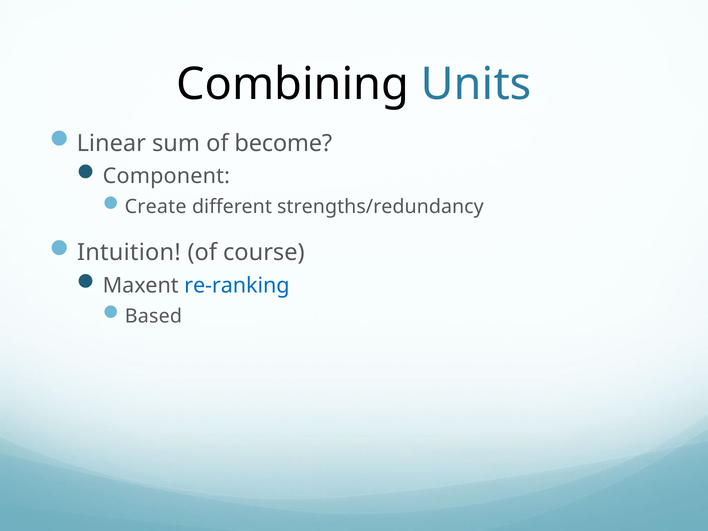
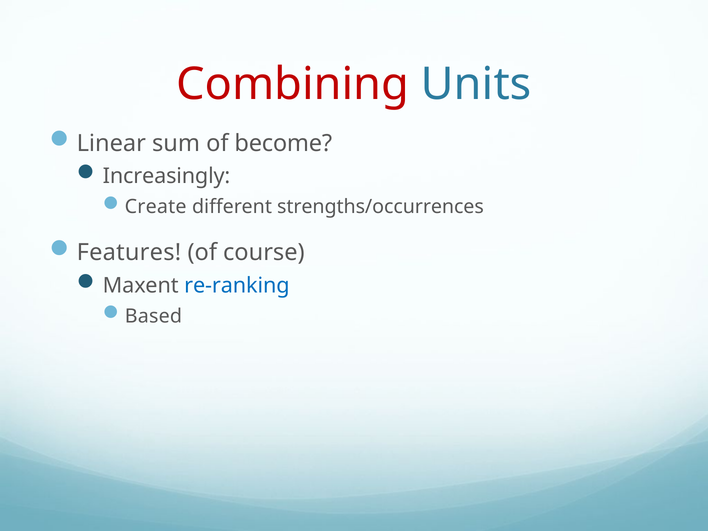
Combining colour: black -> red (293, 84)
Component: Component -> Increasingly (166, 176)
strengths/redundancy: strengths/redundancy -> strengths/occurrences (380, 207)
Intuition: Intuition -> Features (129, 253)
